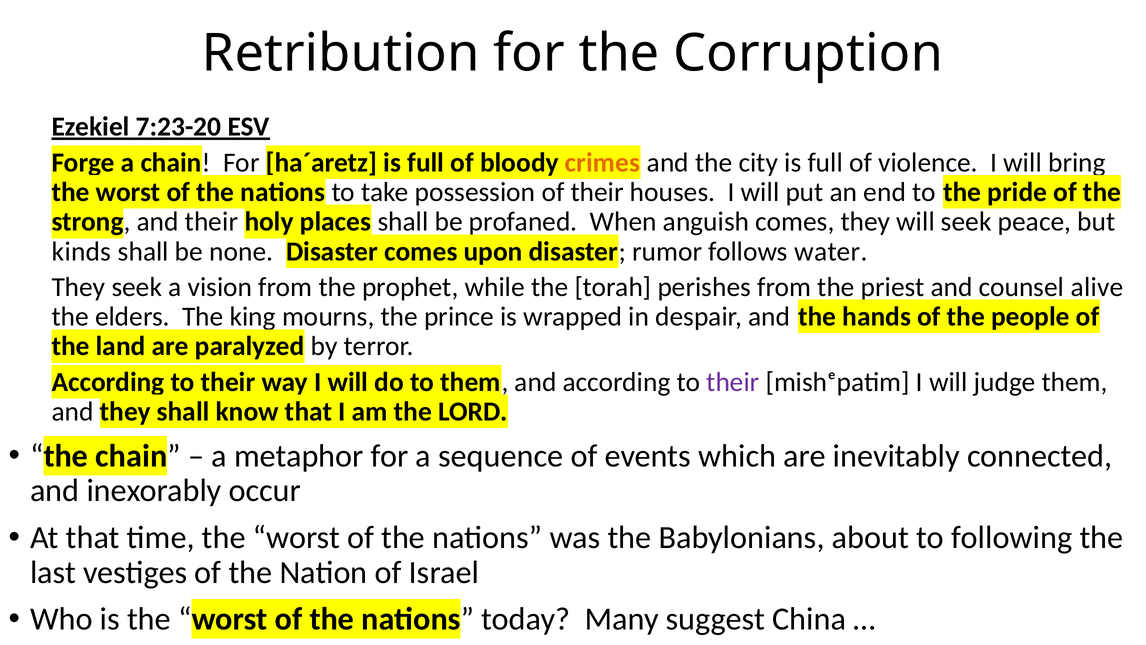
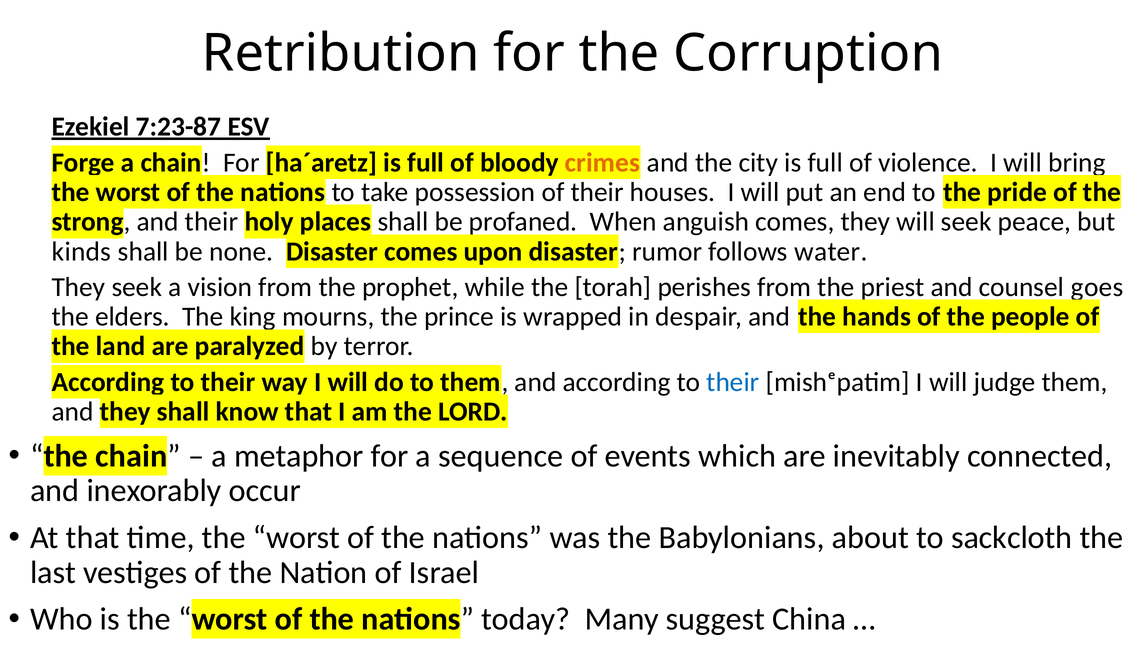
7:23-20: 7:23-20 -> 7:23-87 (179, 127)
alive: alive -> goes (1097, 287)
their colour: purple -> blue (733, 382)
following: following -> sackcloth (1012, 537)
